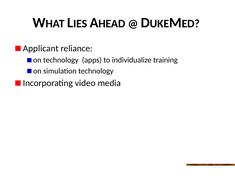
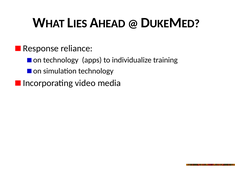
Applicant: Applicant -> Response (41, 48)
